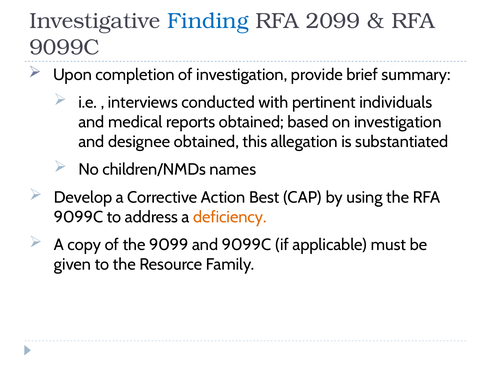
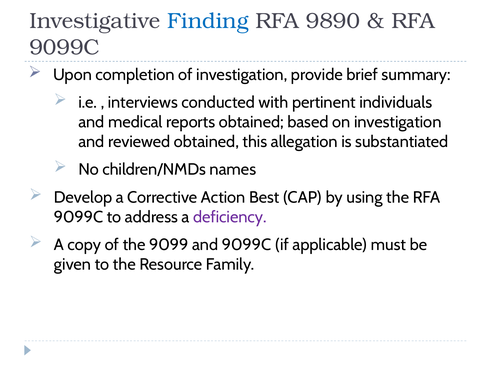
2099: 2099 -> 9890 (333, 21)
designee: designee -> reviewed (139, 142)
deficiency colour: orange -> purple (230, 217)
